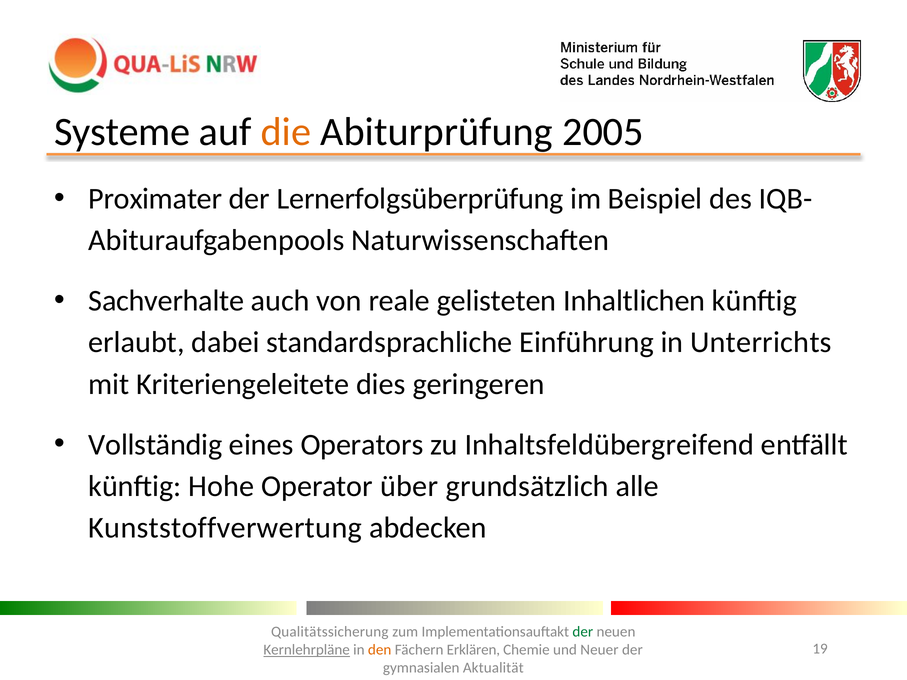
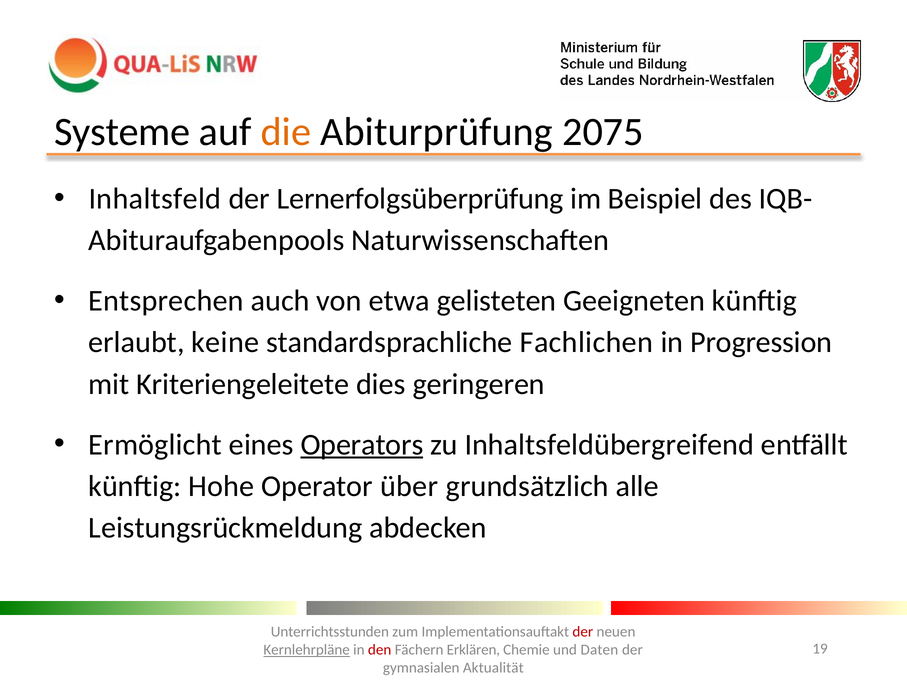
2005: 2005 -> 2075 (603, 132)
Proximater: Proximater -> Inhaltsfeld (155, 199)
Sachverhalte: Sachverhalte -> Entsprechen (166, 301)
reale: reale -> etwa (399, 301)
Inhaltlichen: Inhaltlichen -> Geeigneten (634, 301)
dabei: dabei -> keine (225, 343)
Einführung: Einführung -> Fachlichen (586, 343)
Unterrichts: Unterrichts -> Progression (761, 343)
Vollständig: Vollständig -> Ermöglicht (155, 445)
Operators underline: none -> present (362, 445)
Kunststoffverwertung: Kunststoffverwertung -> Leistungsrückmeldung (225, 528)
Qualitätssicherung: Qualitätssicherung -> Unterrichtsstunden (330, 632)
der colour: green -> red (583, 632)
den colour: orange -> red (380, 650)
Neuer: Neuer -> Daten (599, 650)
